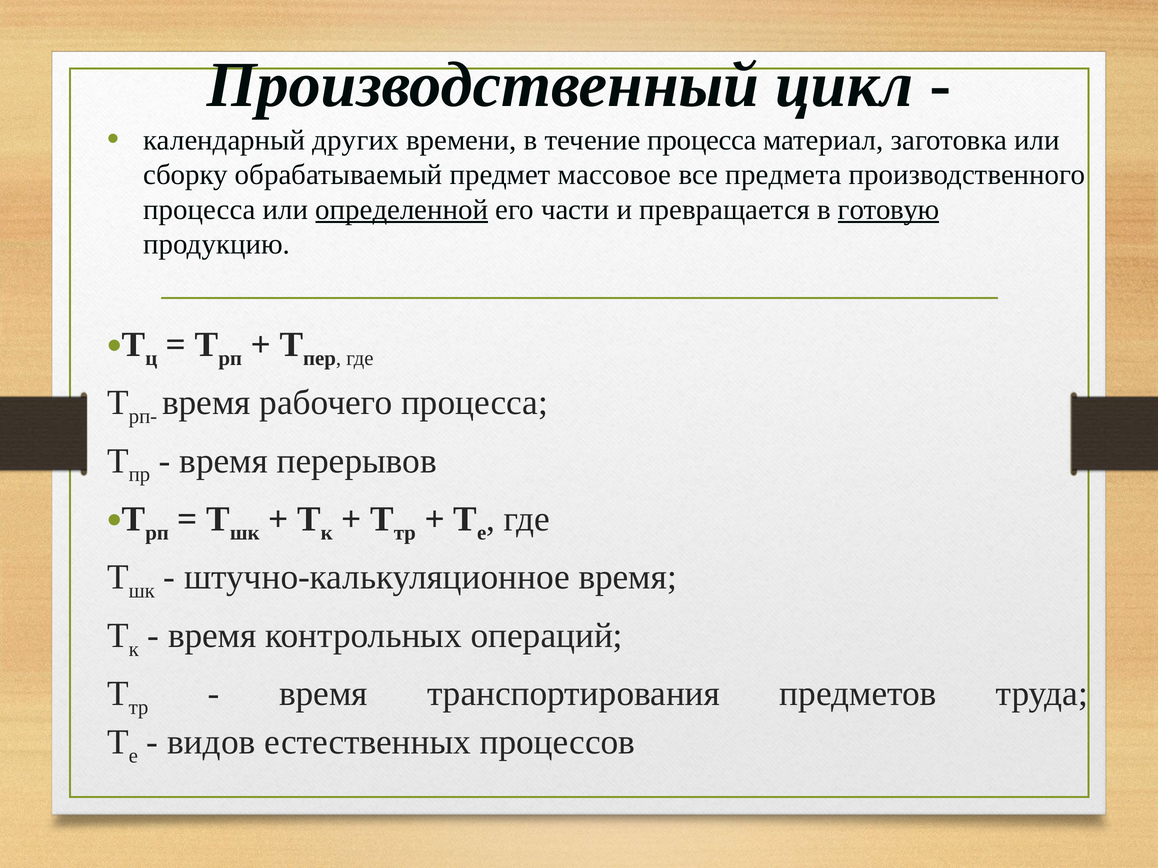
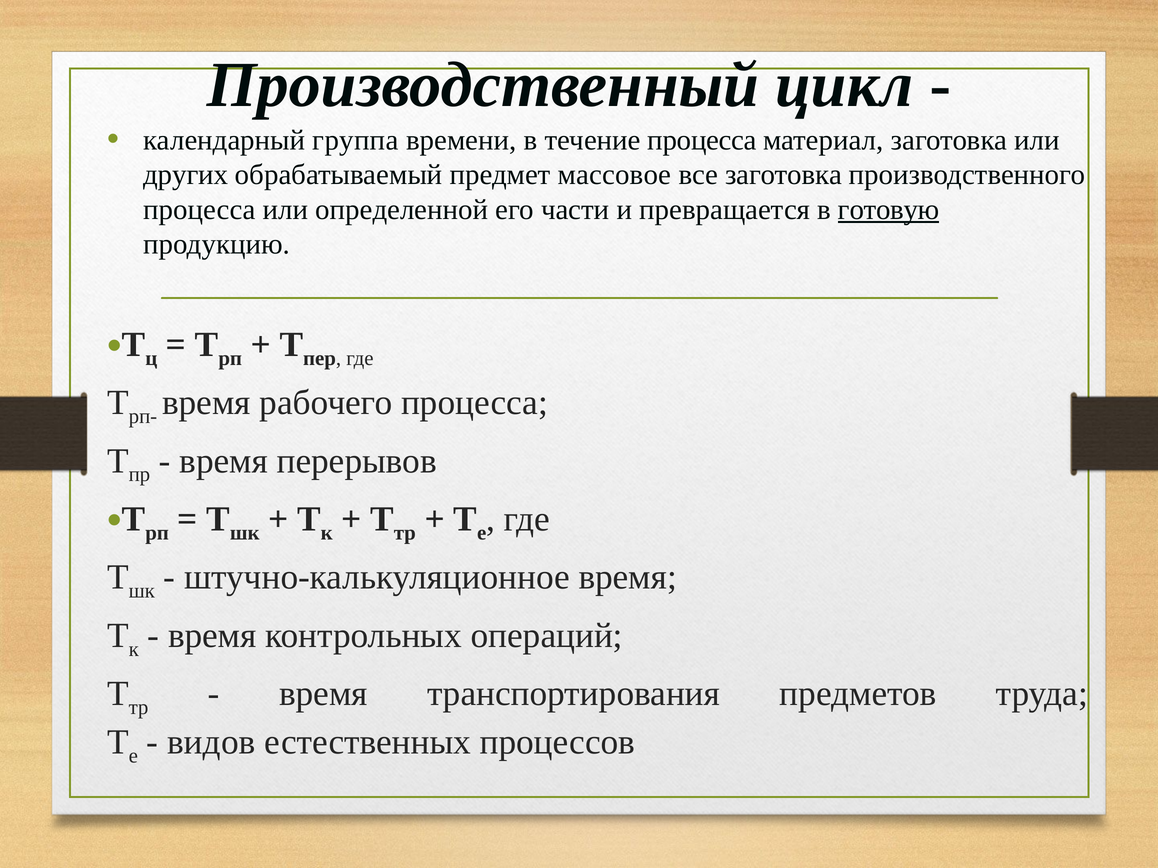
других: других -> группа (356, 140)
сборку: сборку -> других (186, 175)
все предмета: предмета -> заготовка (784, 175)
определенной underline: present -> none (402, 210)
